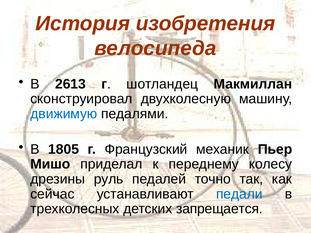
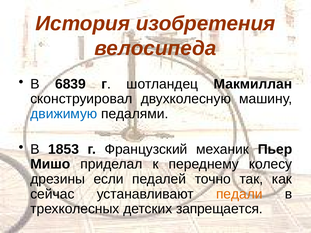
2613: 2613 -> 6839 (70, 84)
1805: 1805 -> 1853 (64, 149)
руль: руль -> если (109, 179)
педали colour: blue -> orange (239, 194)
